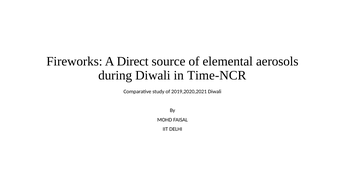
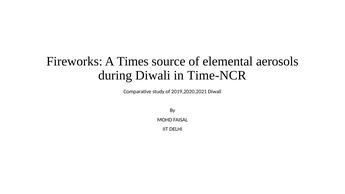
Direct: Direct -> Times (133, 61)
